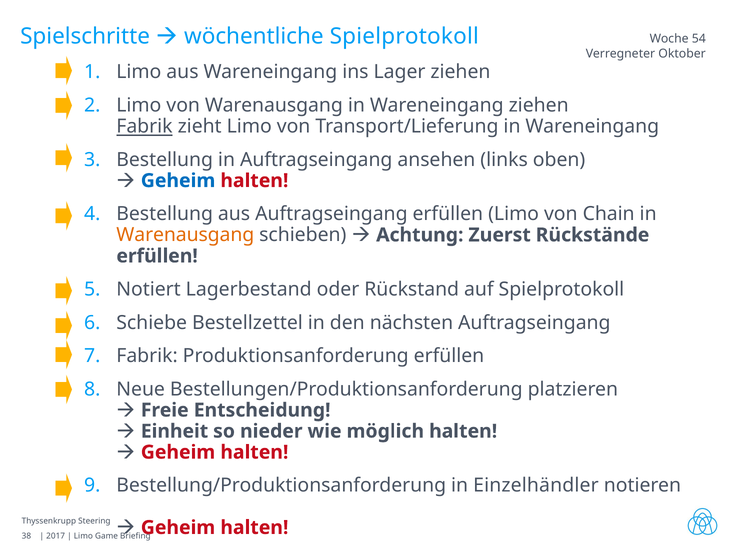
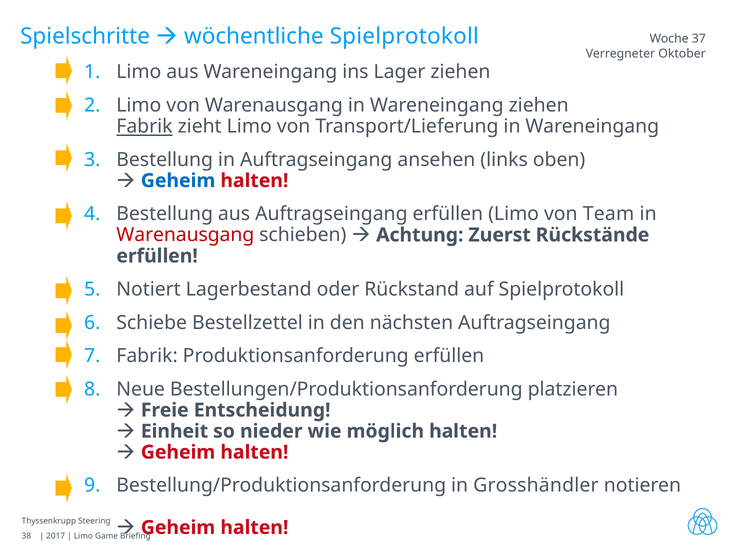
54: 54 -> 37 (699, 39)
Chain: Chain -> Team (608, 214)
Warenausgang colour: orange -> red (185, 235)
Einzelhändler: Einzelhändler -> Grosshändler (536, 485)
